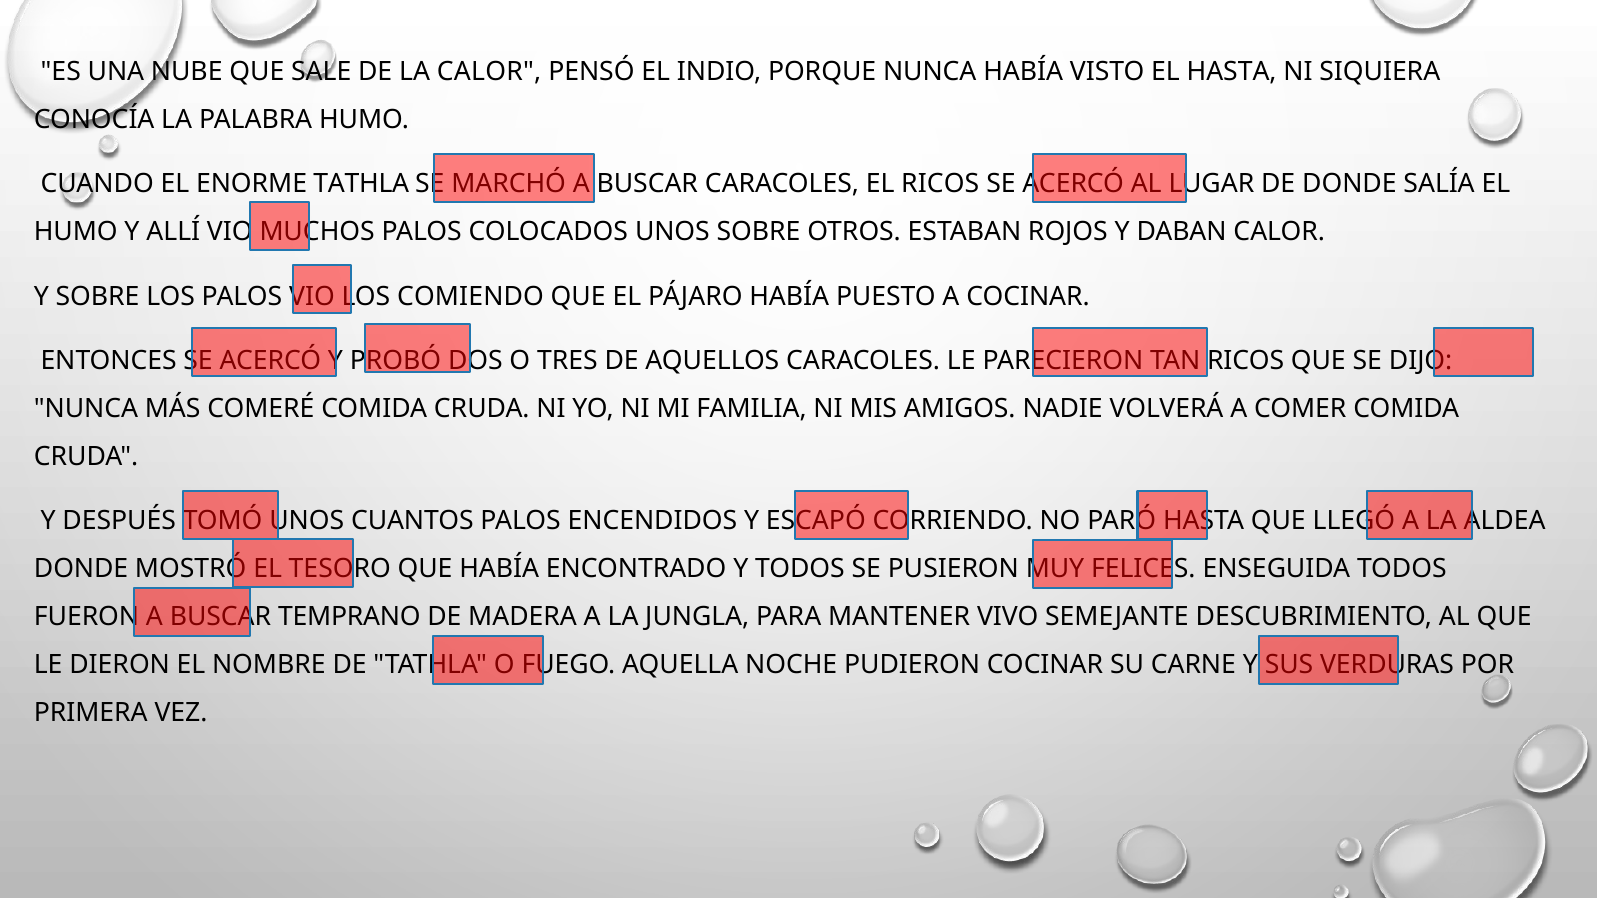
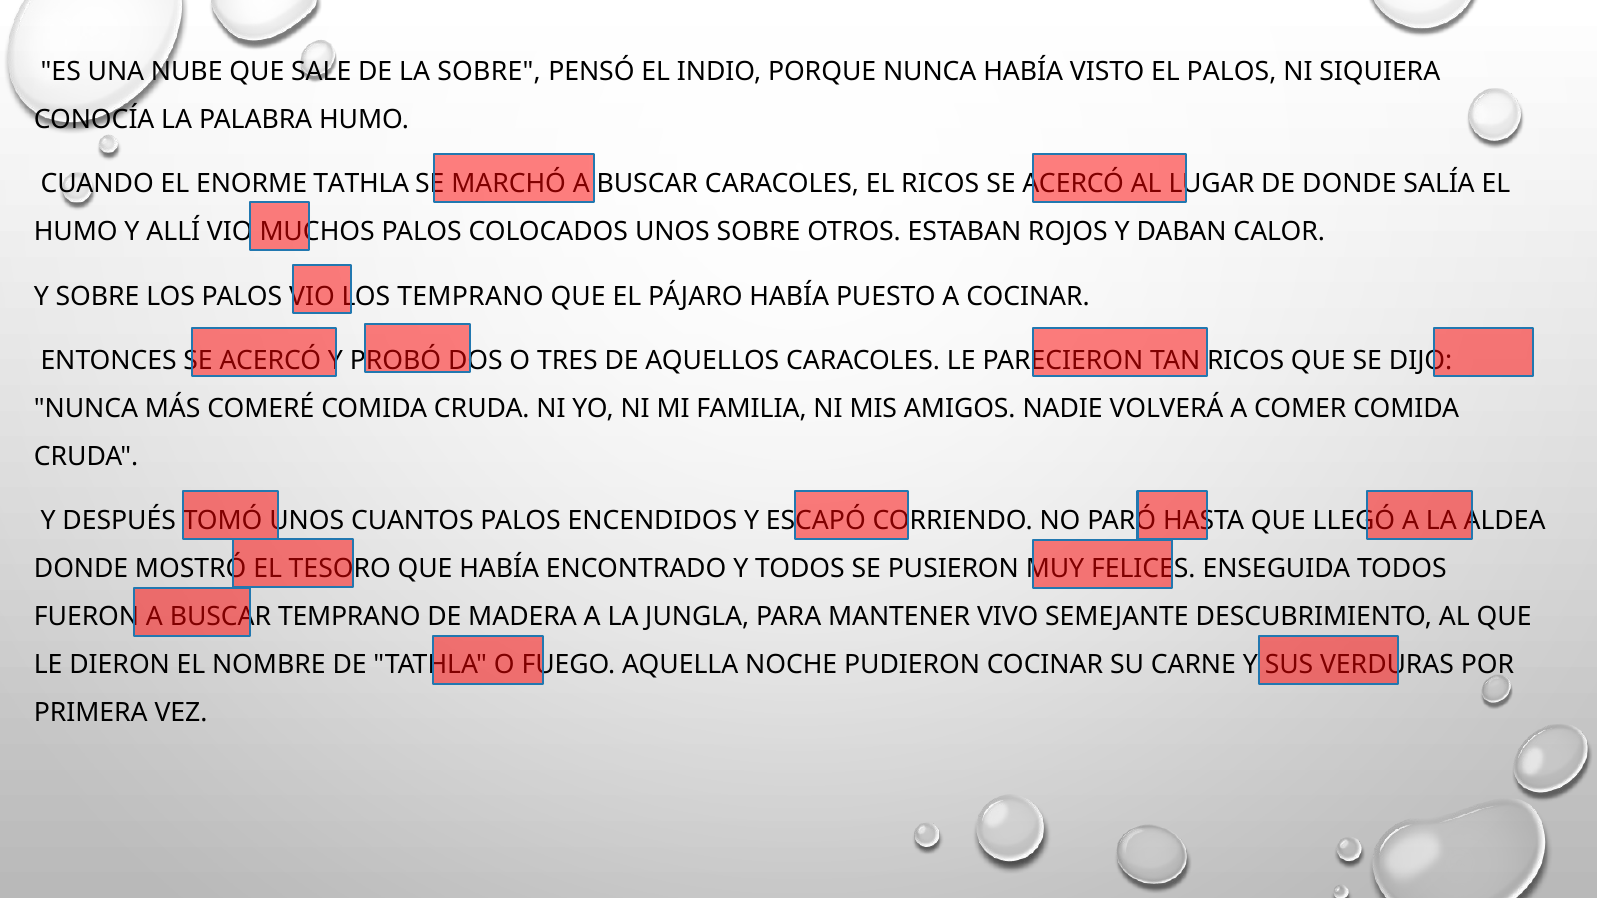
LA CALOR: CALOR -> SOBRE (489, 72)
EL HASTA: HASTA -> PALOS (1232, 72)
COMIENDO: COMIENDO -> TEMPRANO (470, 297)
